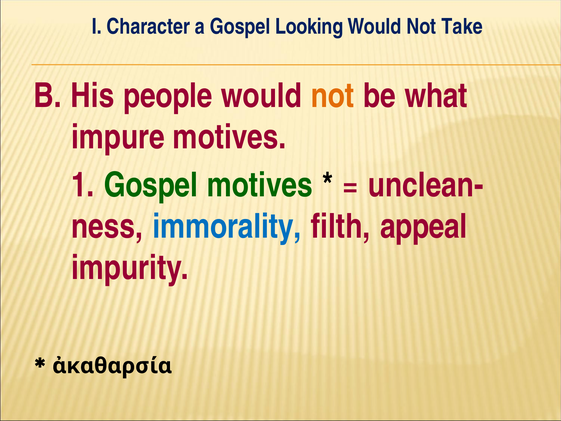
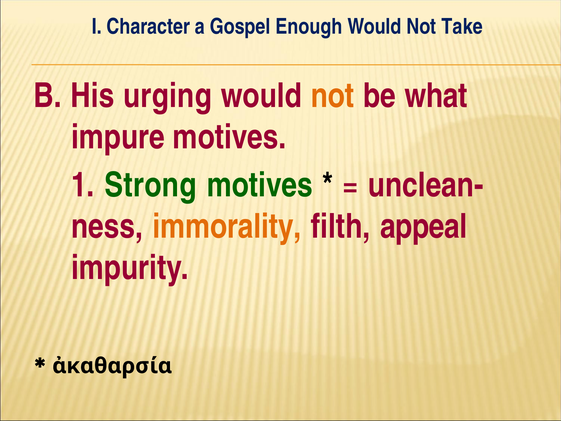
Looking: Looking -> Enough (309, 27)
people: people -> urging (168, 96)
1 Gospel: Gospel -> Strong (151, 185)
immorality colour: blue -> orange (227, 226)
